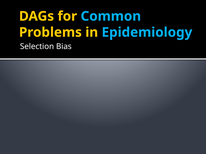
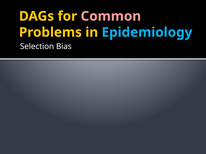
Common colour: light blue -> pink (111, 16)
